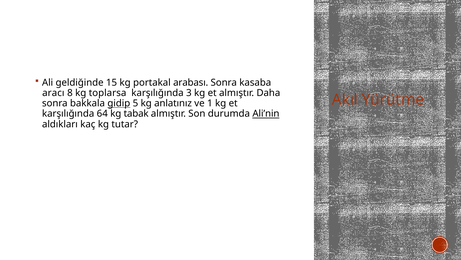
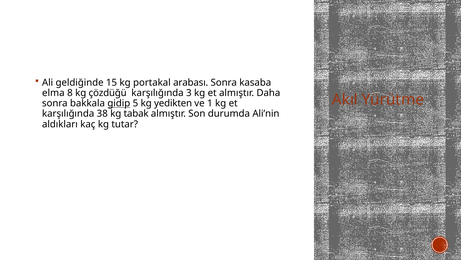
aracı: aracı -> elma (53, 93)
toplarsa: toplarsa -> çözdüğü (108, 93)
anlatınız: anlatınız -> yedikten (173, 103)
64: 64 -> 38 (102, 113)
Ali’nin underline: present -> none (266, 113)
